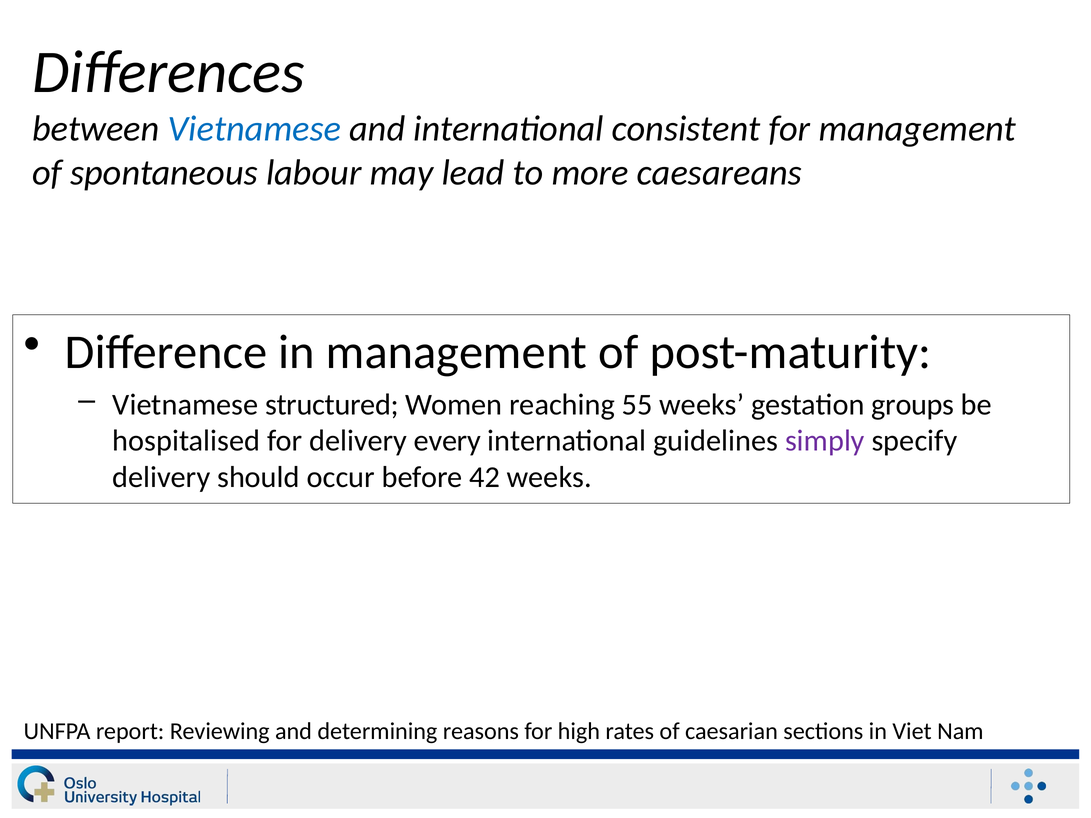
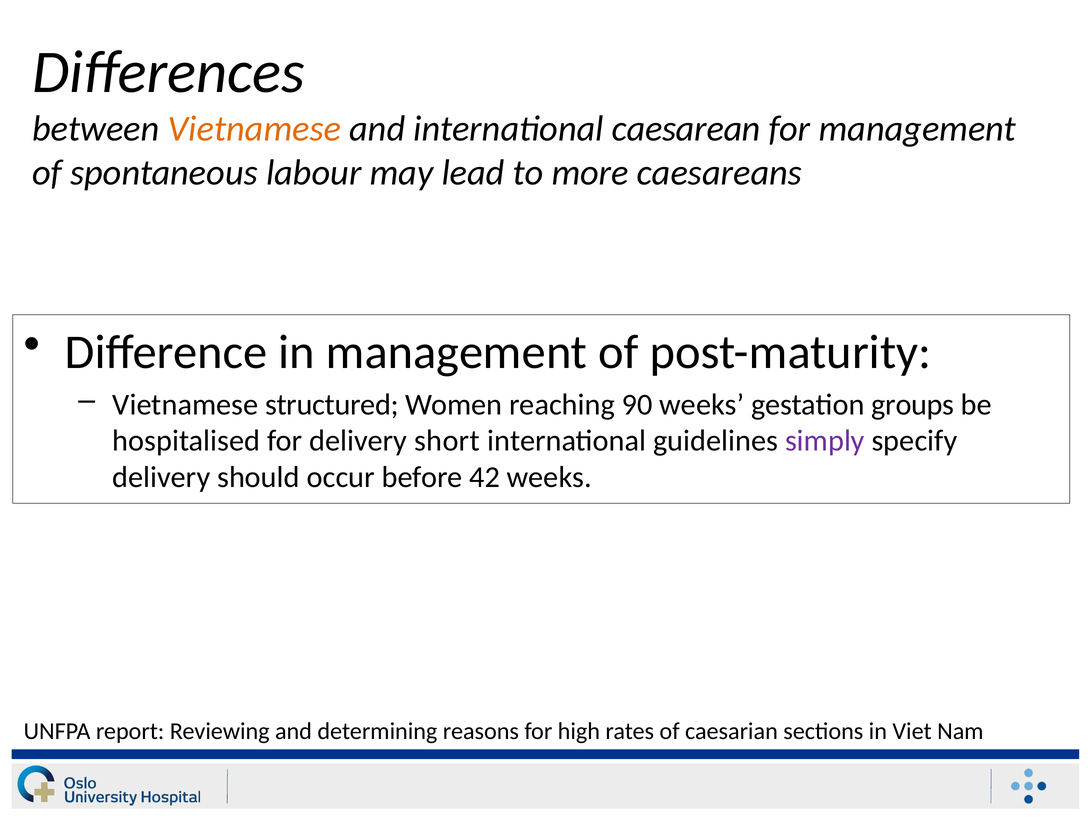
Vietnamese colour: blue -> orange (254, 129)
consistent: consistent -> caesarean (686, 129)
55: 55 -> 90 (637, 405)
every: every -> short (447, 441)
